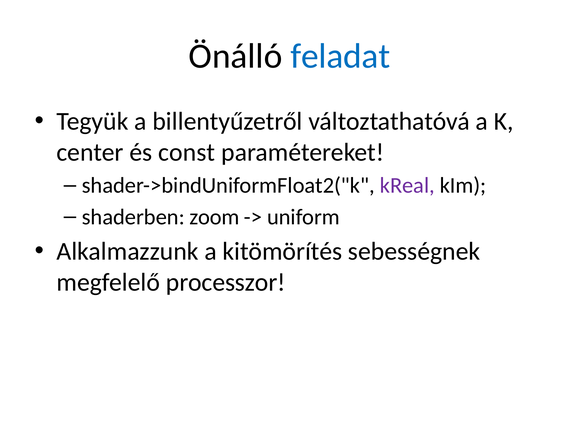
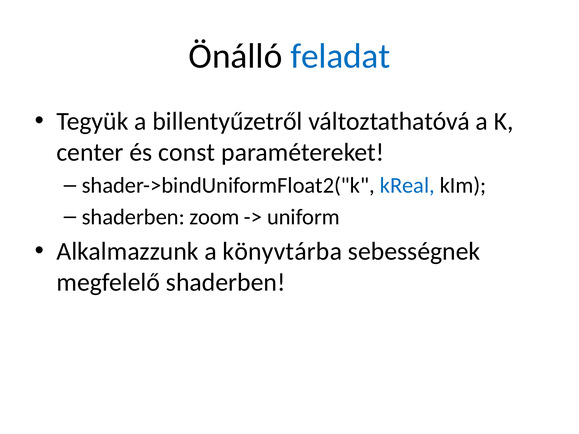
kReal colour: purple -> blue (407, 186)
kitömörítés: kitömörítés -> könyvtárba (282, 251)
megfelelő processzor: processzor -> shaderben (226, 282)
